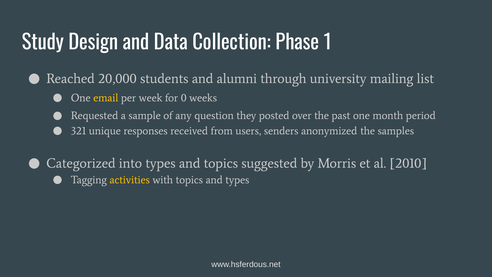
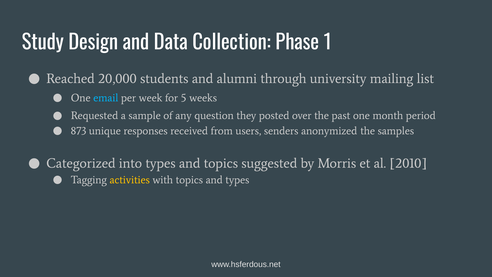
email colour: yellow -> light blue (106, 98)
0: 0 -> 5 (184, 98)
321: 321 -> 873 (79, 131)
